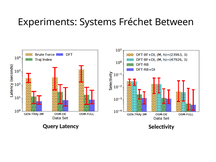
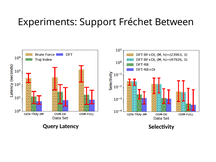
Systems: Systems -> Support (98, 22)
